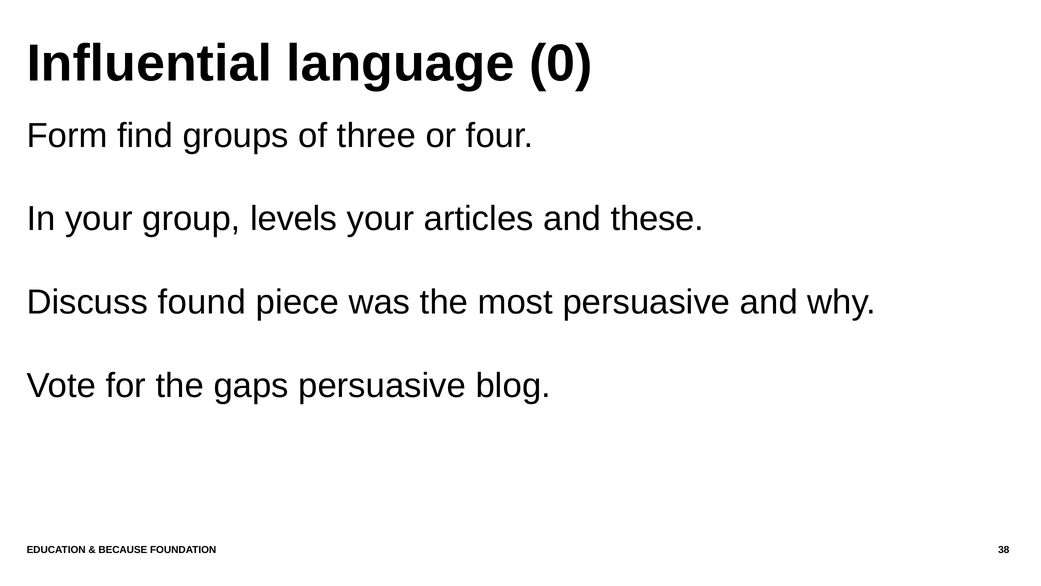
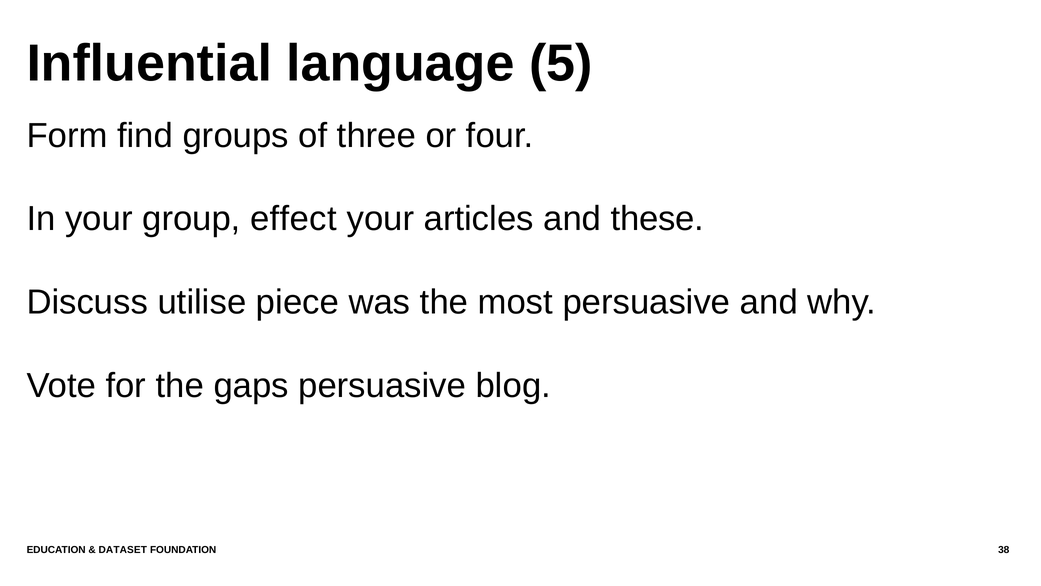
0: 0 -> 5 (561, 63)
levels: levels -> effect (293, 219)
found: found -> utilise (202, 302)
BECAUSE: BECAUSE -> DATASET (123, 549)
